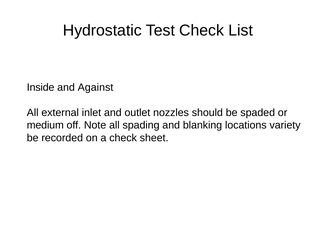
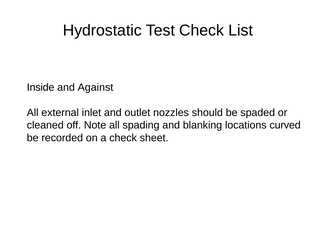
medium: medium -> cleaned (45, 125)
variety: variety -> curved (285, 125)
